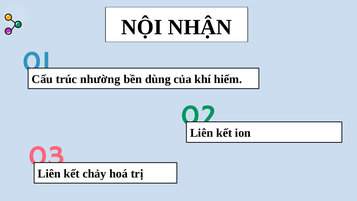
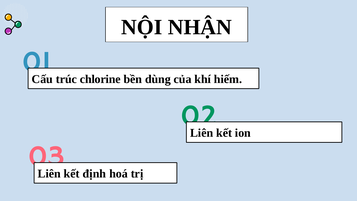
nhường: nhường -> chlorine (100, 79)
chảy: chảy -> định (94, 174)
